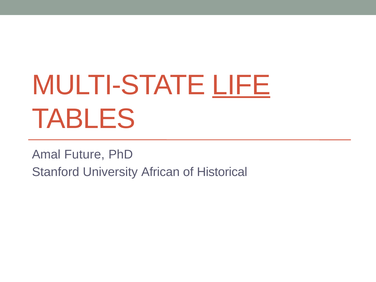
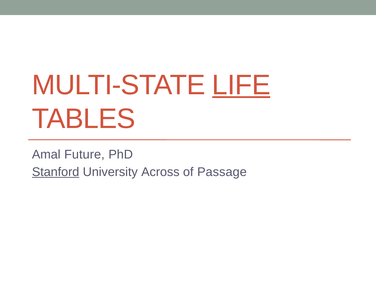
Stanford underline: none -> present (56, 172)
African: African -> Across (160, 172)
Historical: Historical -> Passage (222, 172)
